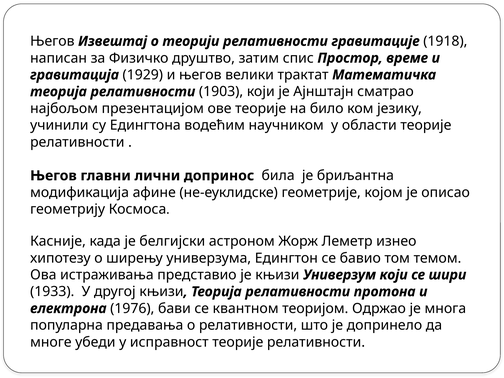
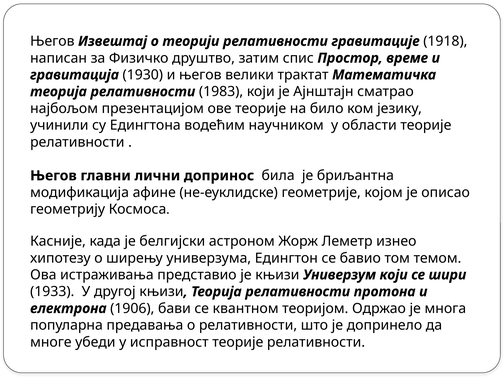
1929: 1929 -> 1930 (143, 75)
1903: 1903 -> 1983 (221, 92)
1976: 1976 -> 1906 (132, 308)
